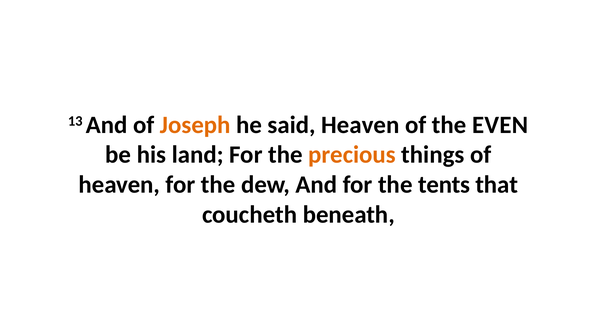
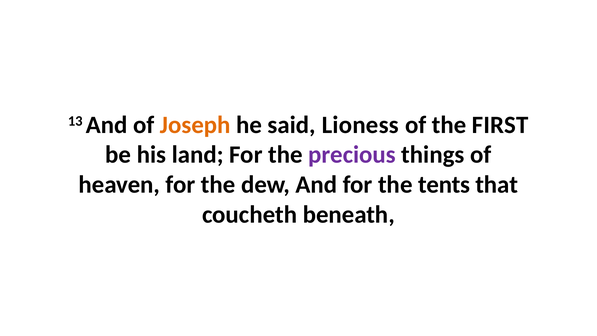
said Heaven: Heaven -> Lioness (360, 125)
EVEN: EVEN -> FIRST (500, 125)
precious colour: orange -> purple (352, 155)
